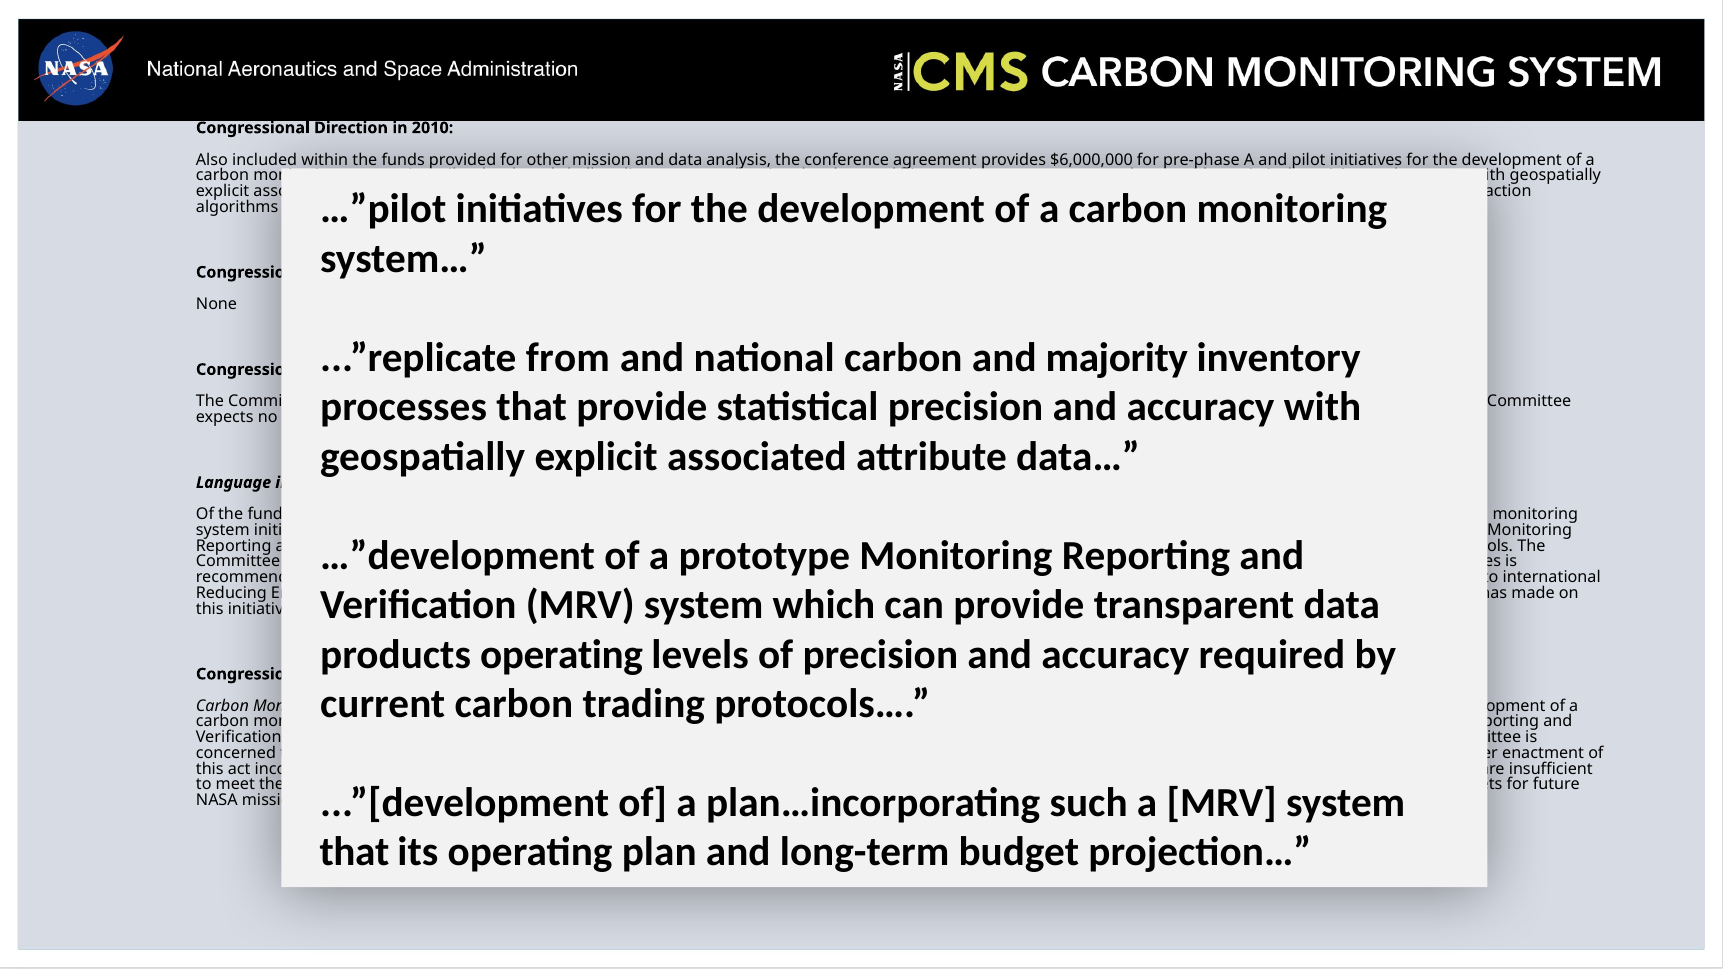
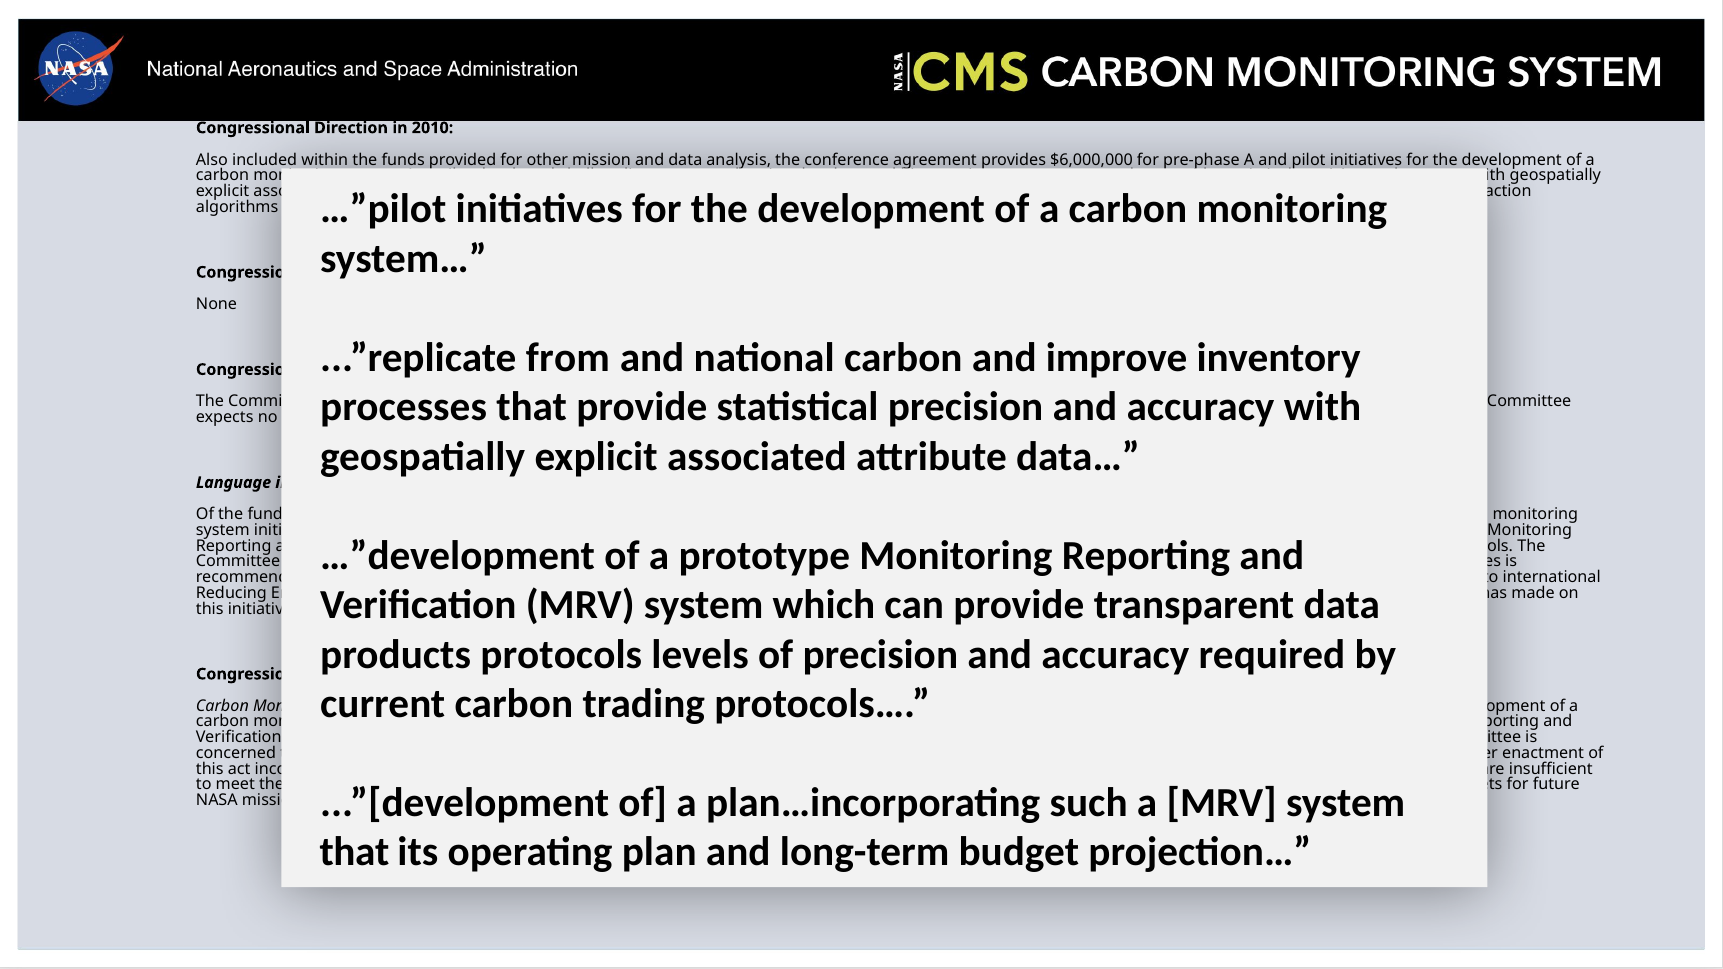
and majority: majority -> improve (1117, 358)
operating: operating -> protocols (561, 655)
